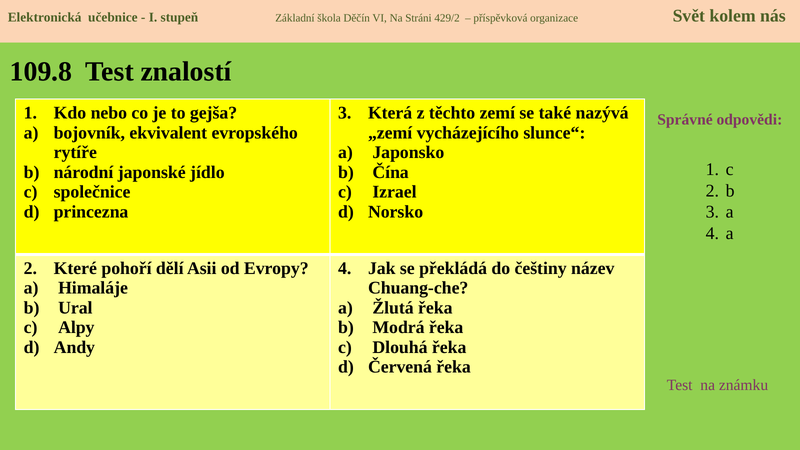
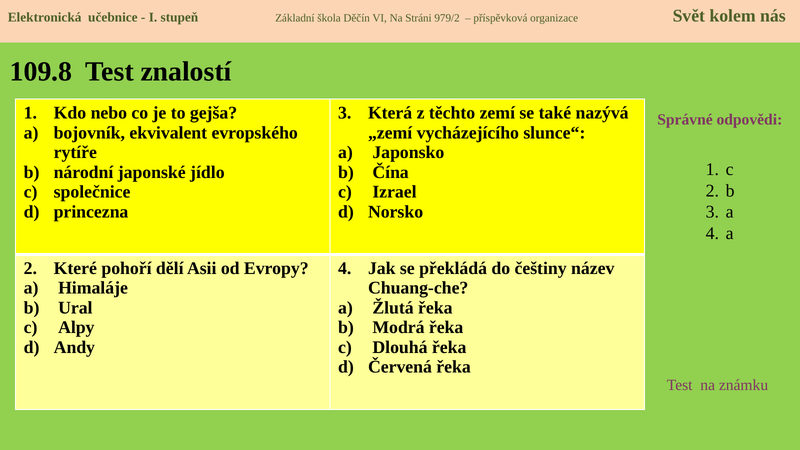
429/2: 429/2 -> 979/2 (447, 18)
